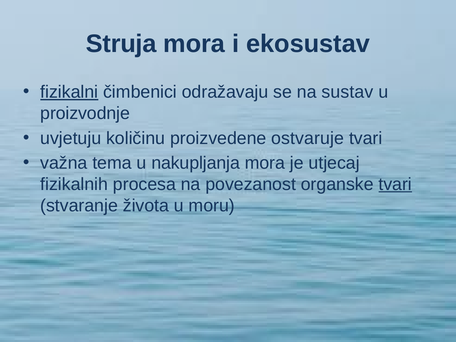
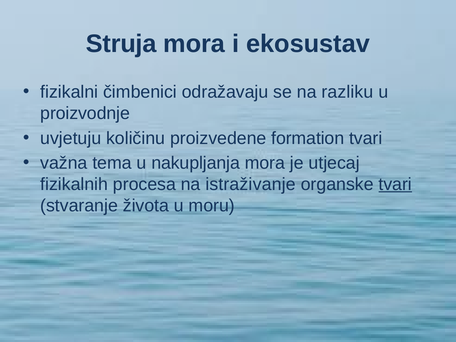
fizikalni underline: present -> none (69, 92)
sustav: sustav -> razliku (347, 92)
ostvaruje: ostvaruje -> formation (308, 138)
povezanost: povezanost -> istraživanje (251, 184)
